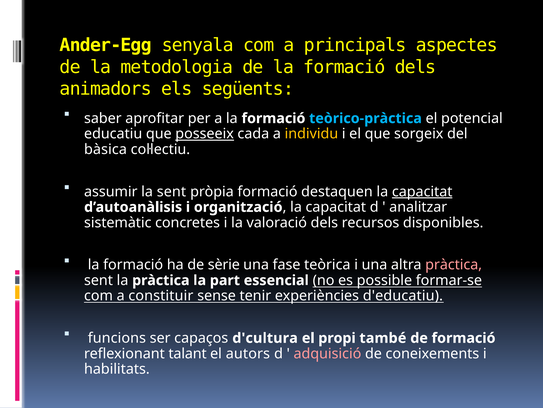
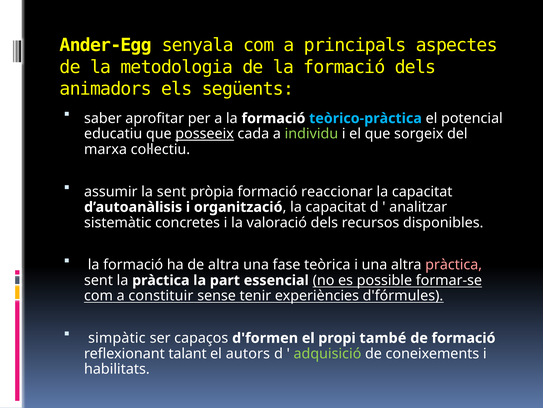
individu colour: yellow -> light green (311, 134)
bàsica: bàsica -> marxa (106, 149)
destaquen: destaquen -> reaccionar (337, 191)
capacitat underline: present -> none (422, 191)
de sèrie: sèrie -> altra (224, 264)
d'educatiu: d'educatiu -> d'fórmules (403, 295)
funcions: funcions -> simpàtic (117, 338)
d'cultura: d'cultura -> d'formen (265, 338)
adquisició colour: pink -> light green (327, 353)
